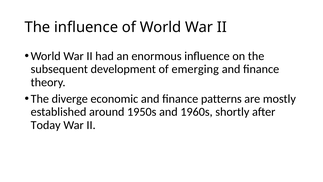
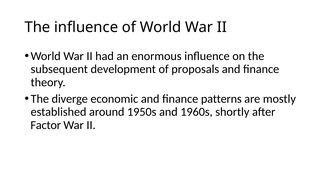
emerging: emerging -> proposals (195, 69)
Today: Today -> Factor (46, 125)
